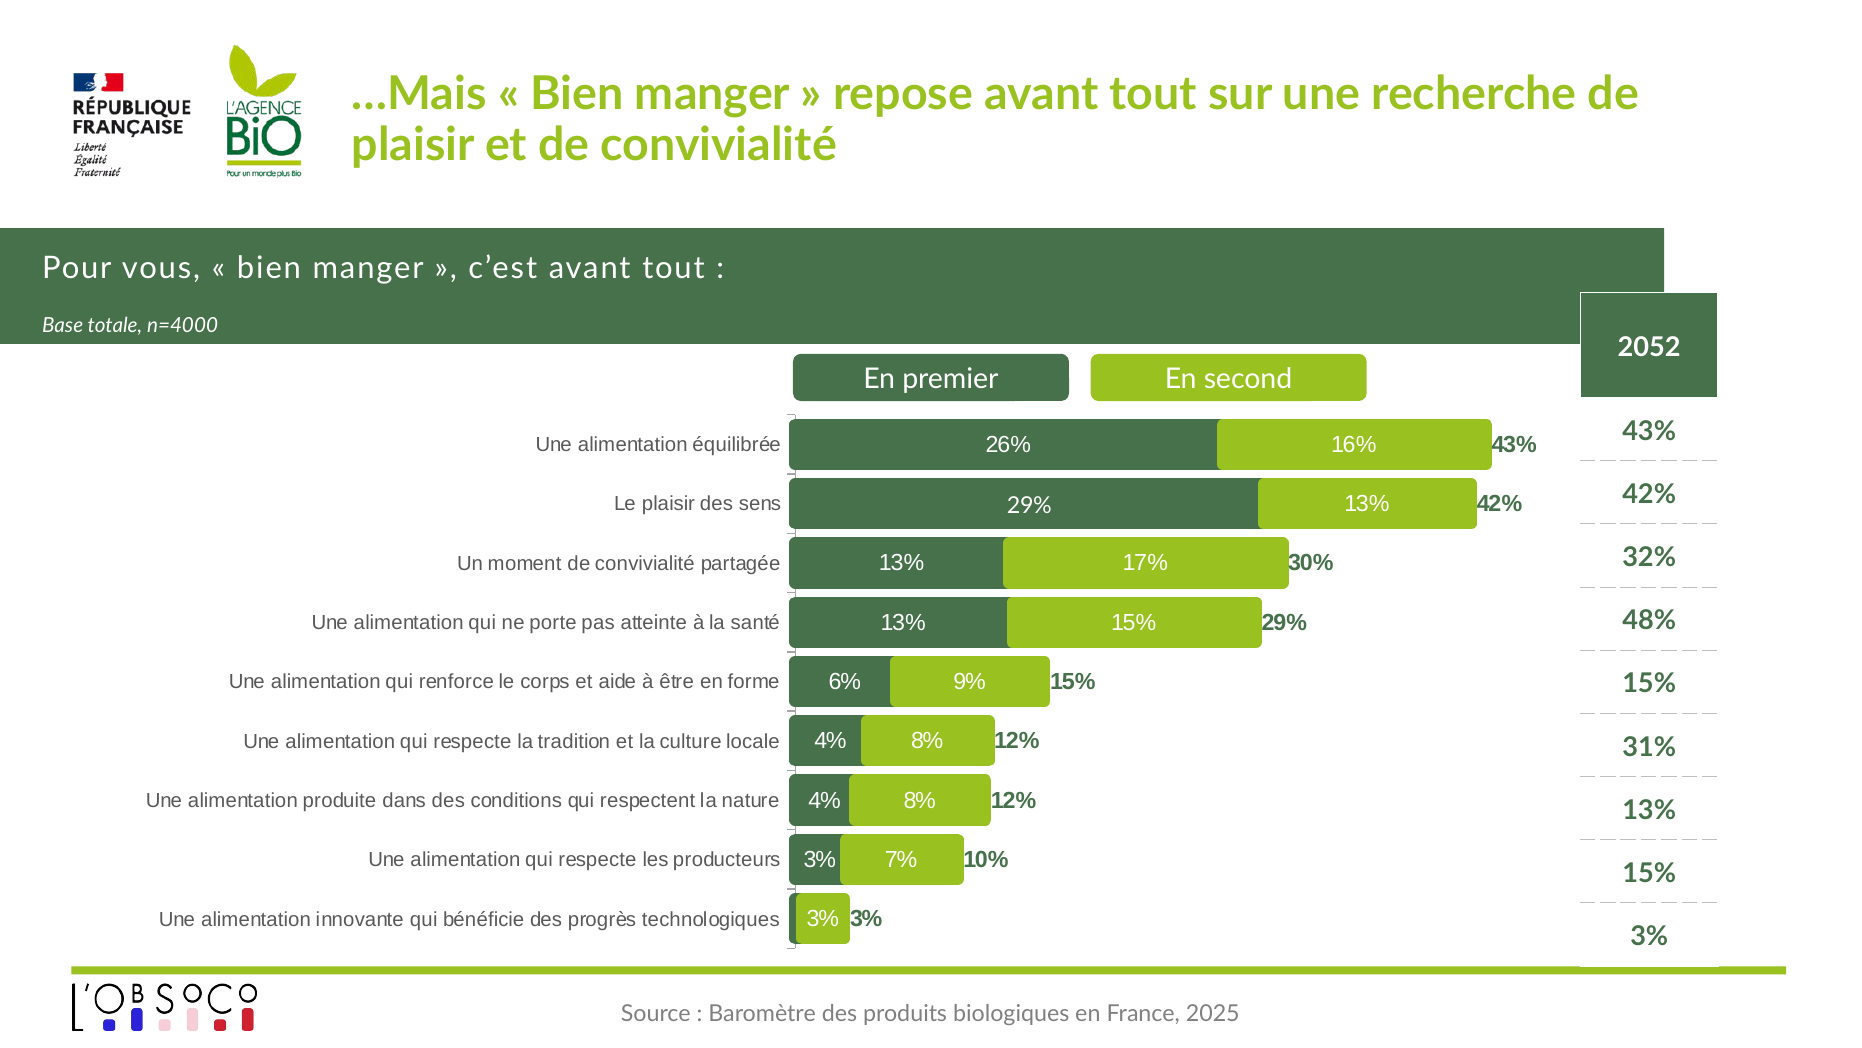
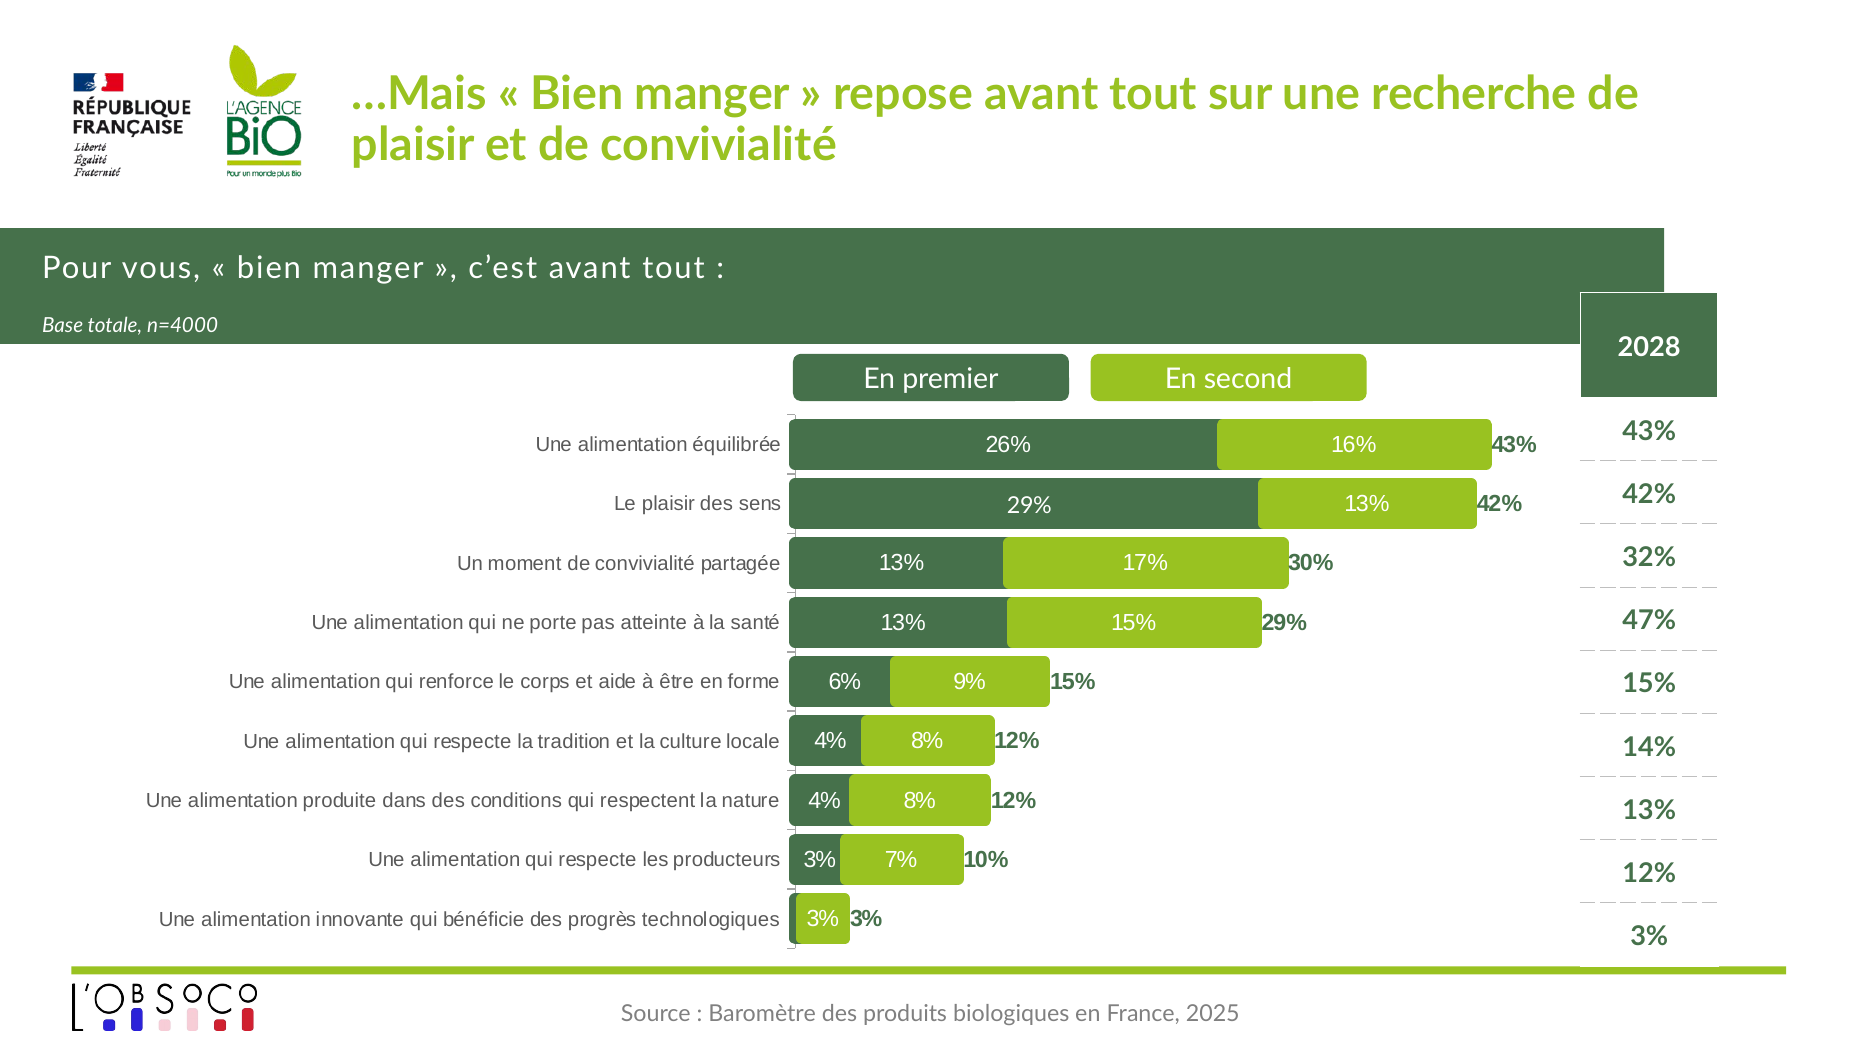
2052: 2052 -> 2028 (1649, 347)
48%: 48% -> 47% (1649, 620)
31%: 31% -> 14% (1649, 747)
15%: 15% -> 12% (1649, 873)
